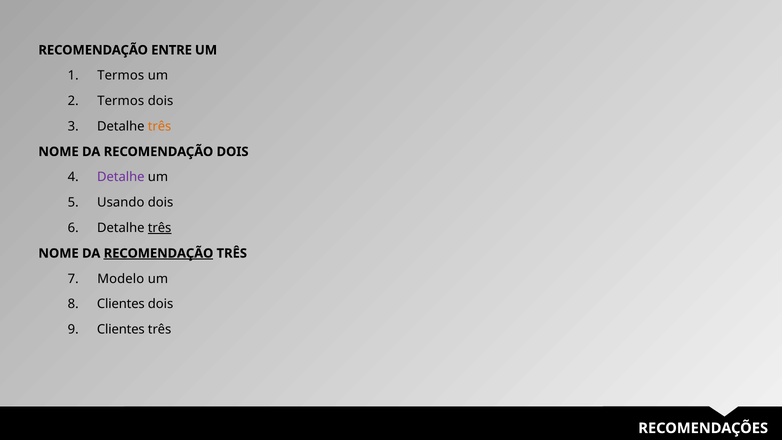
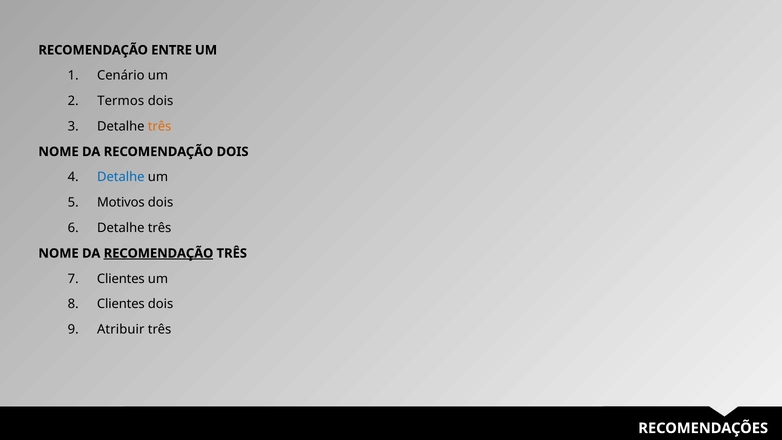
Termos: Termos -> Cenário (121, 76)
Detalhe colour: purple -> blue (121, 177)
Usando: Usando -> Motivos (121, 202)
três underline: present -> none (160, 228)
Modelo: Modelo -> Clientes (121, 279)
Clientes: Clientes -> Atribuir (121, 329)
